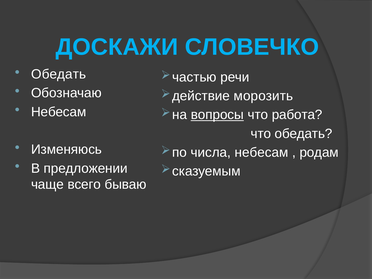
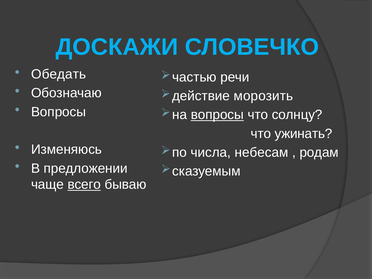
Небесам: Небесам -> Вопросы (59, 112)
работа: работа -> солнцу (297, 115)
что обедать: обедать -> ужинать (304, 134)
всего underline: none -> present (84, 185)
